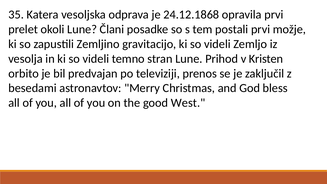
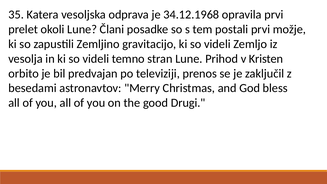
24.12.1868: 24.12.1868 -> 34.12.1968 (191, 15)
West: West -> Drugi (188, 103)
